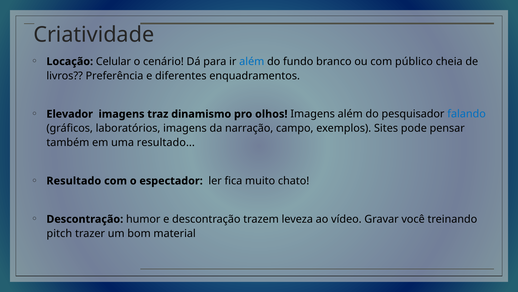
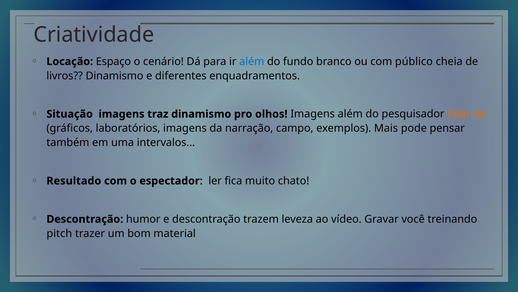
Celular: Celular -> Espaço (113, 61)
livros Preferência: Preferência -> Dinamismo (115, 76)
Elevador: Elevador -> Situação (70, 114)
falando colour: blue -> orange (467, 114)
Sites: Sites -> Mais (386, 128)
uma resultado: resultado -> intervalos (166, 142)
